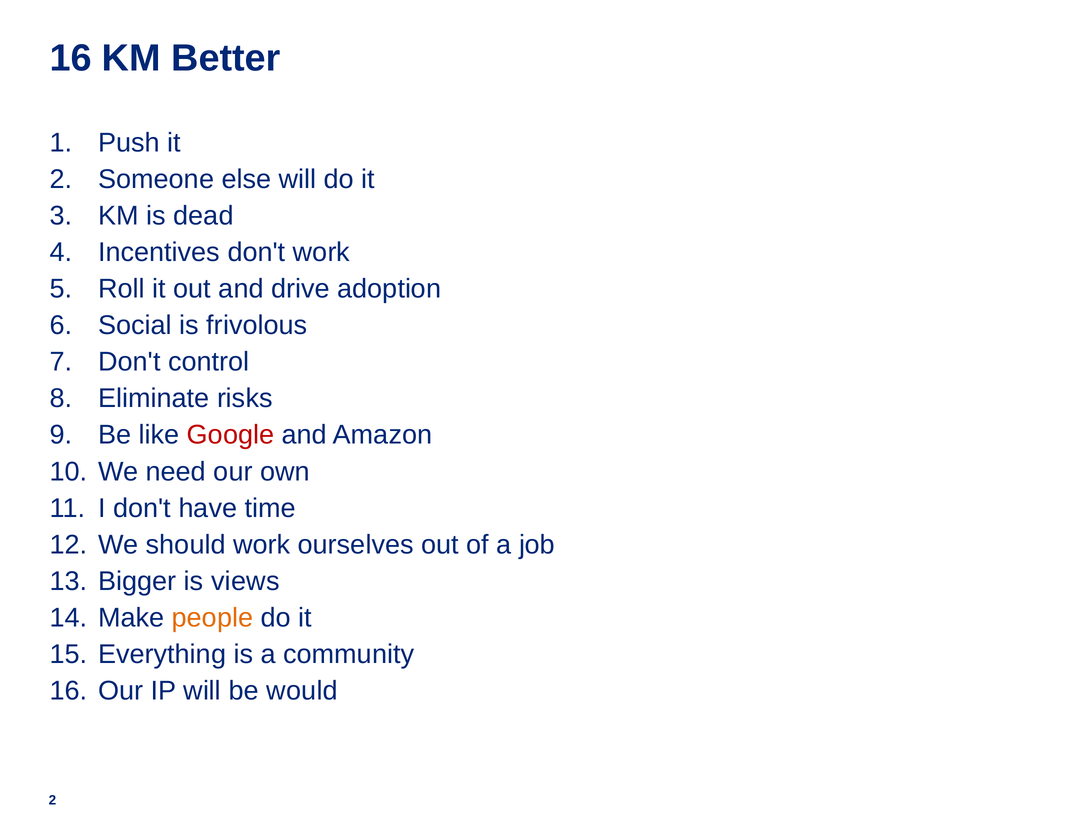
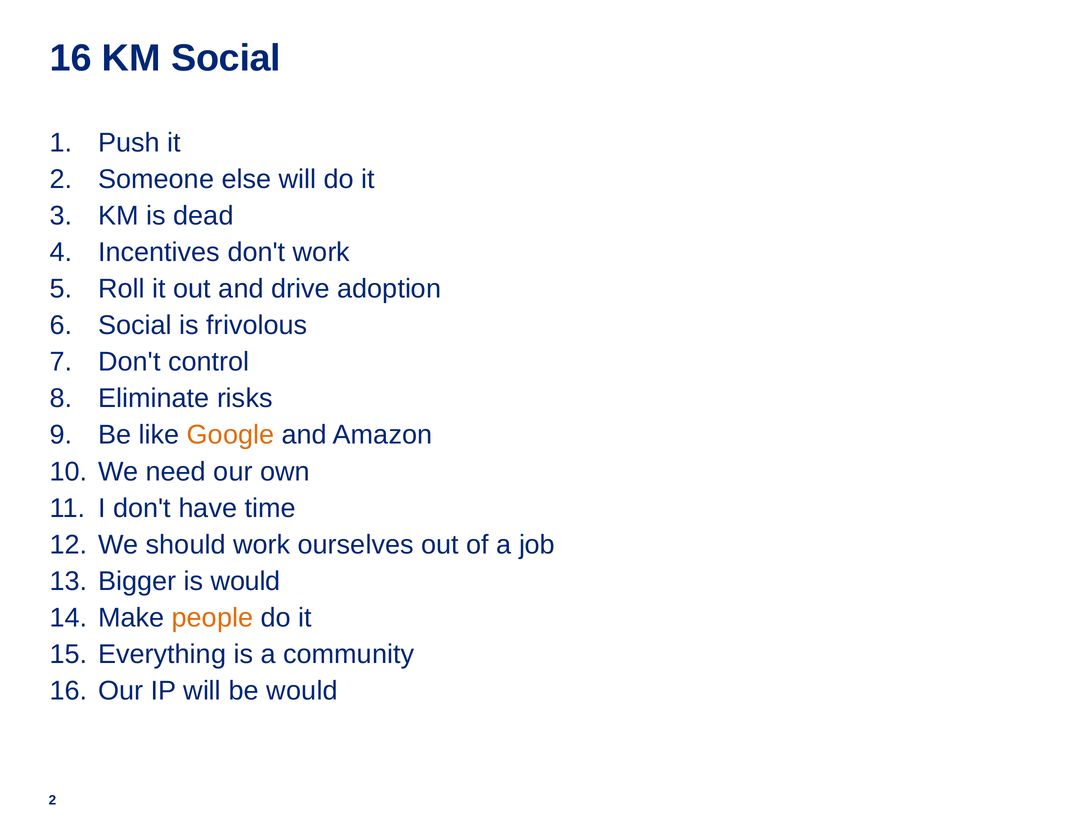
KM Better: Better -> Social (226, 58)
Google colour: red -> orange (231, 435)
is views: views -> would (246, 581)
